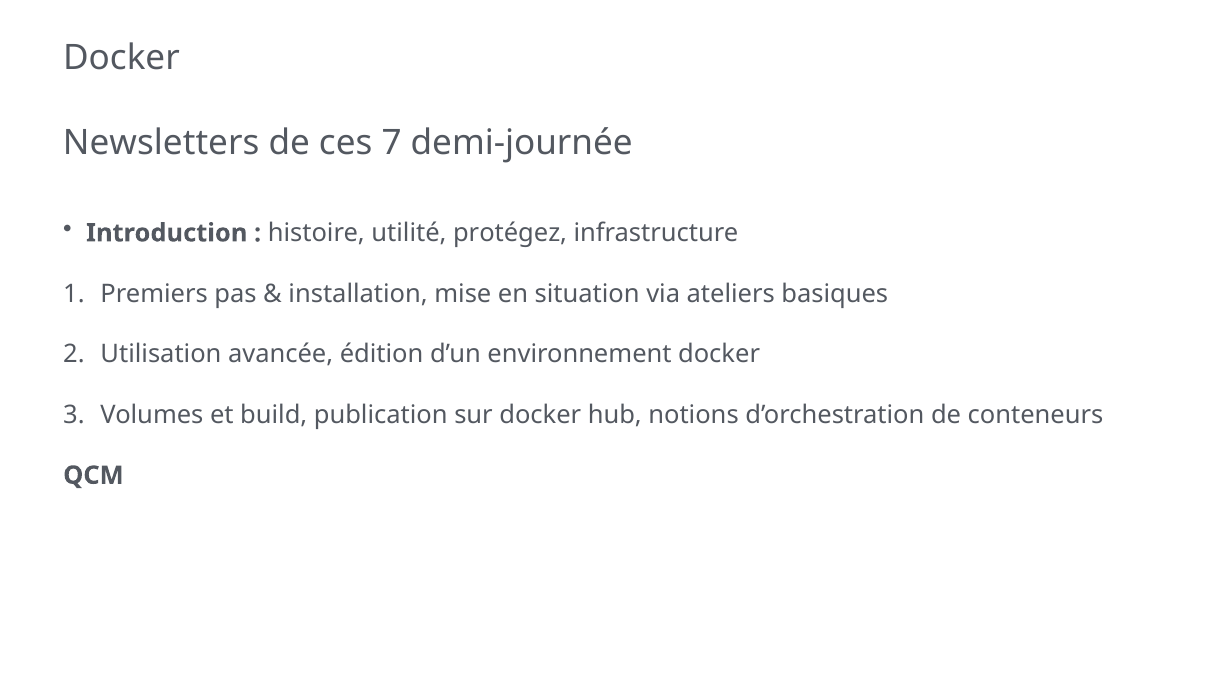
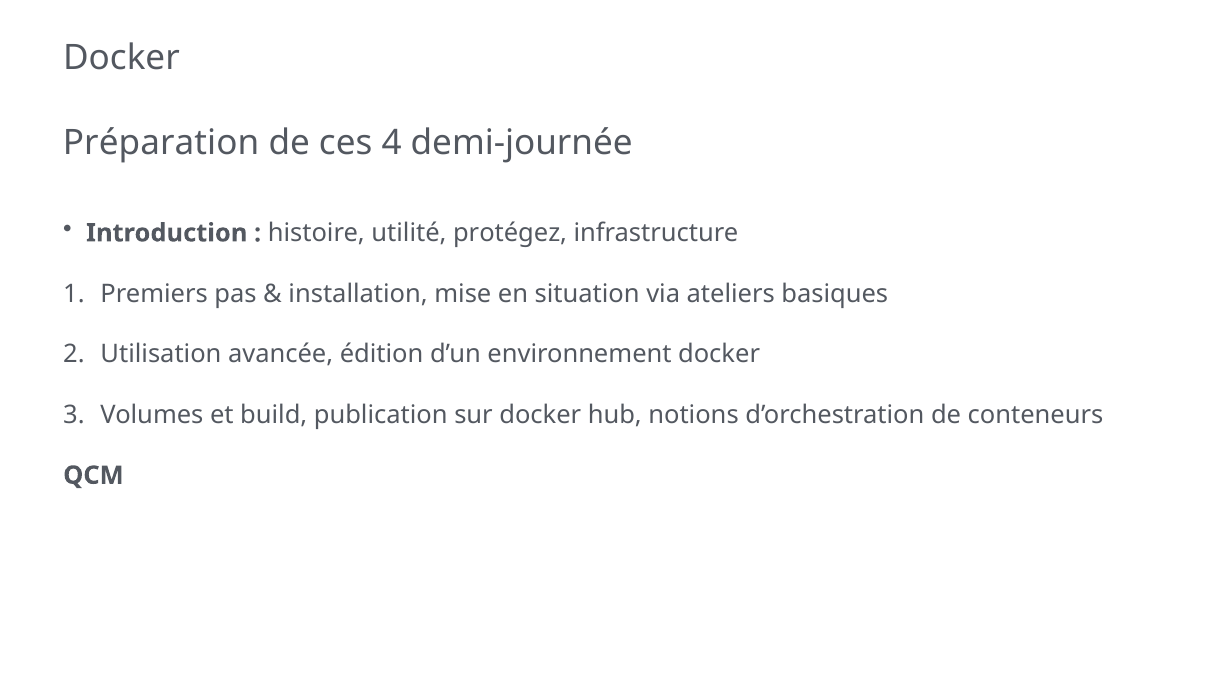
Newsletters: Newsletters -> Préparation (161, 143)
7: 7 -> 4 (392, 143)
